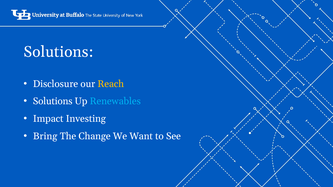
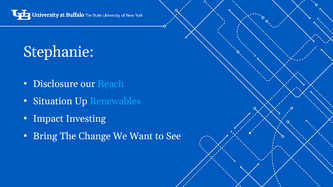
Solutions: Solutions -> Stephanie (59, 52)
Reach colour: yellow -> light blue (111, 84)
Solutions: Solutions -> Situation (53, 101)
